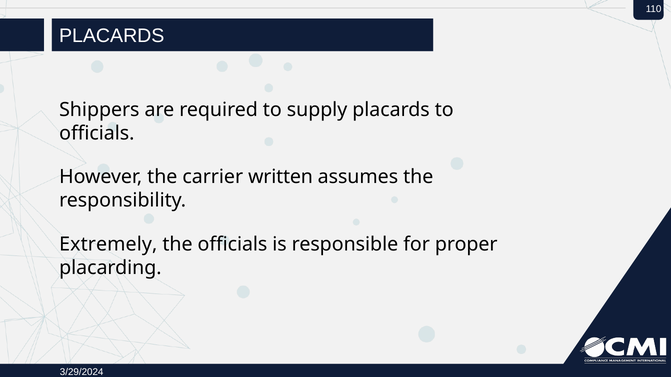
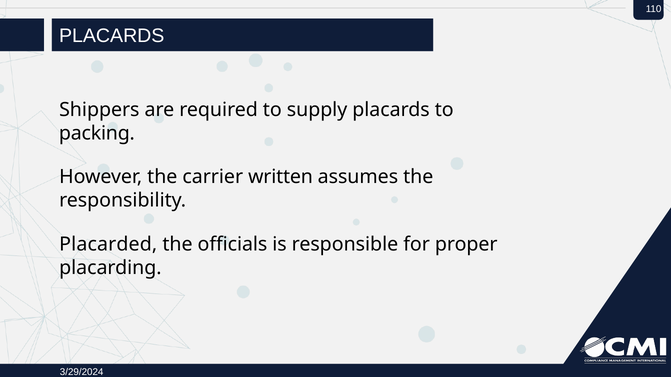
officials: officials -> packing (97, 133)
Extremely: Extremely -> Placarded (108, 245)
